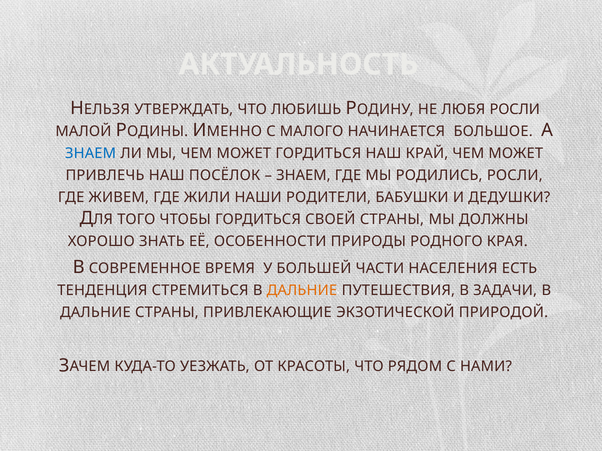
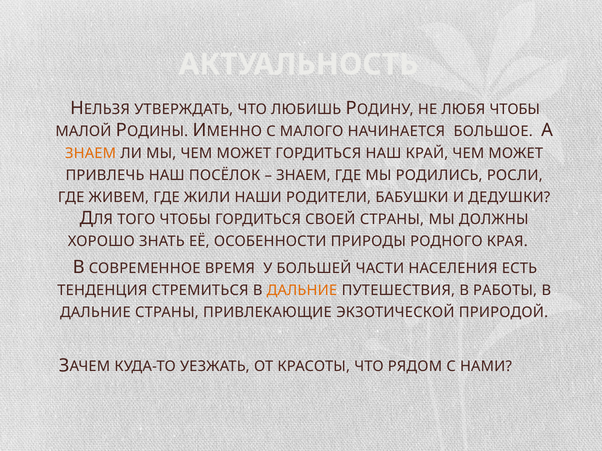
ЛЮБЯ РОСЛИ: РОСЛИ -> ЧТОБЫ (515, 110)
ЗНАЕМ colour: blue -> orange (91, 154)
ЗАДАЧИ: ЗАДАЧИ -> РАБОТЫ (505, 291)
